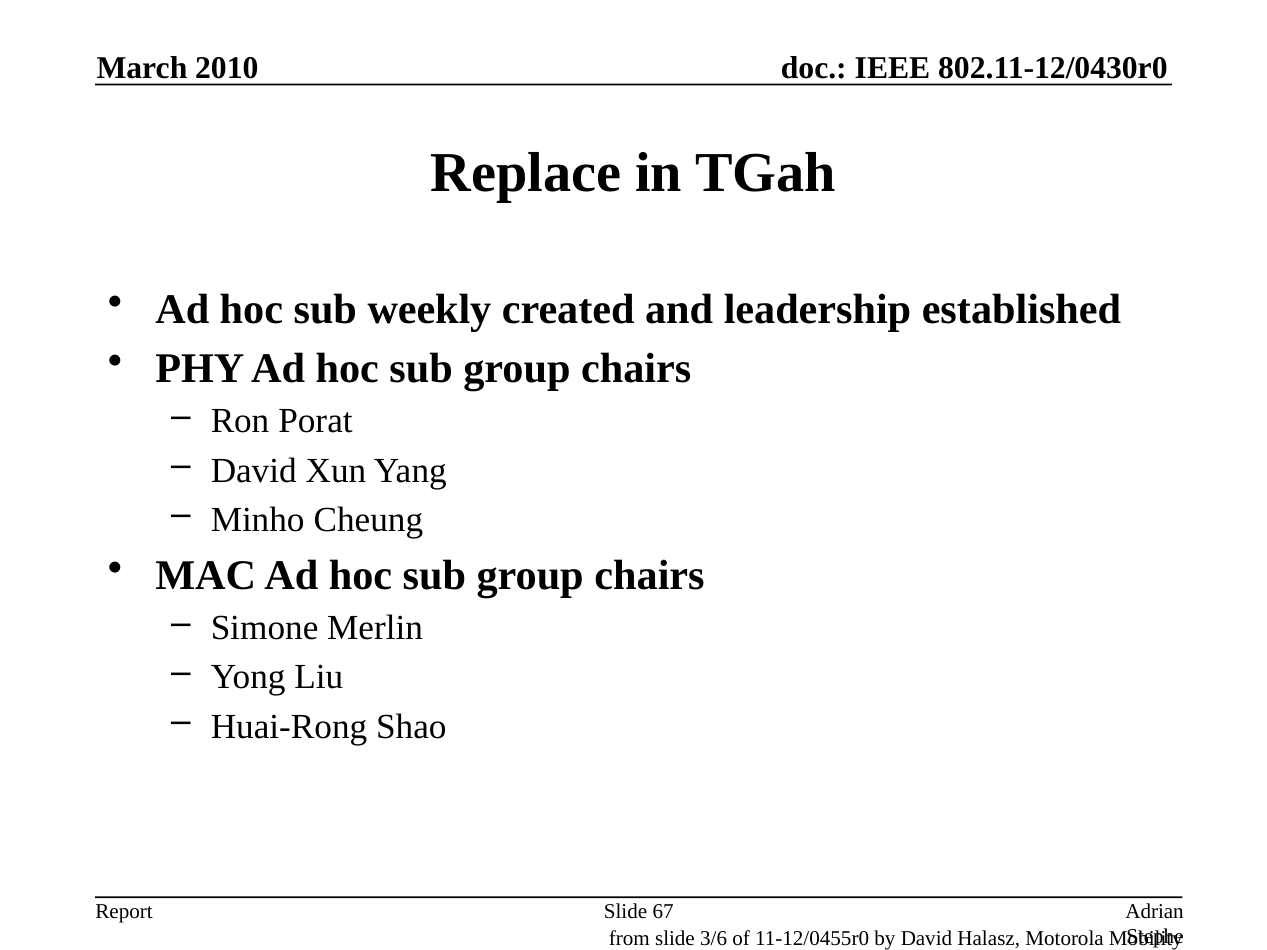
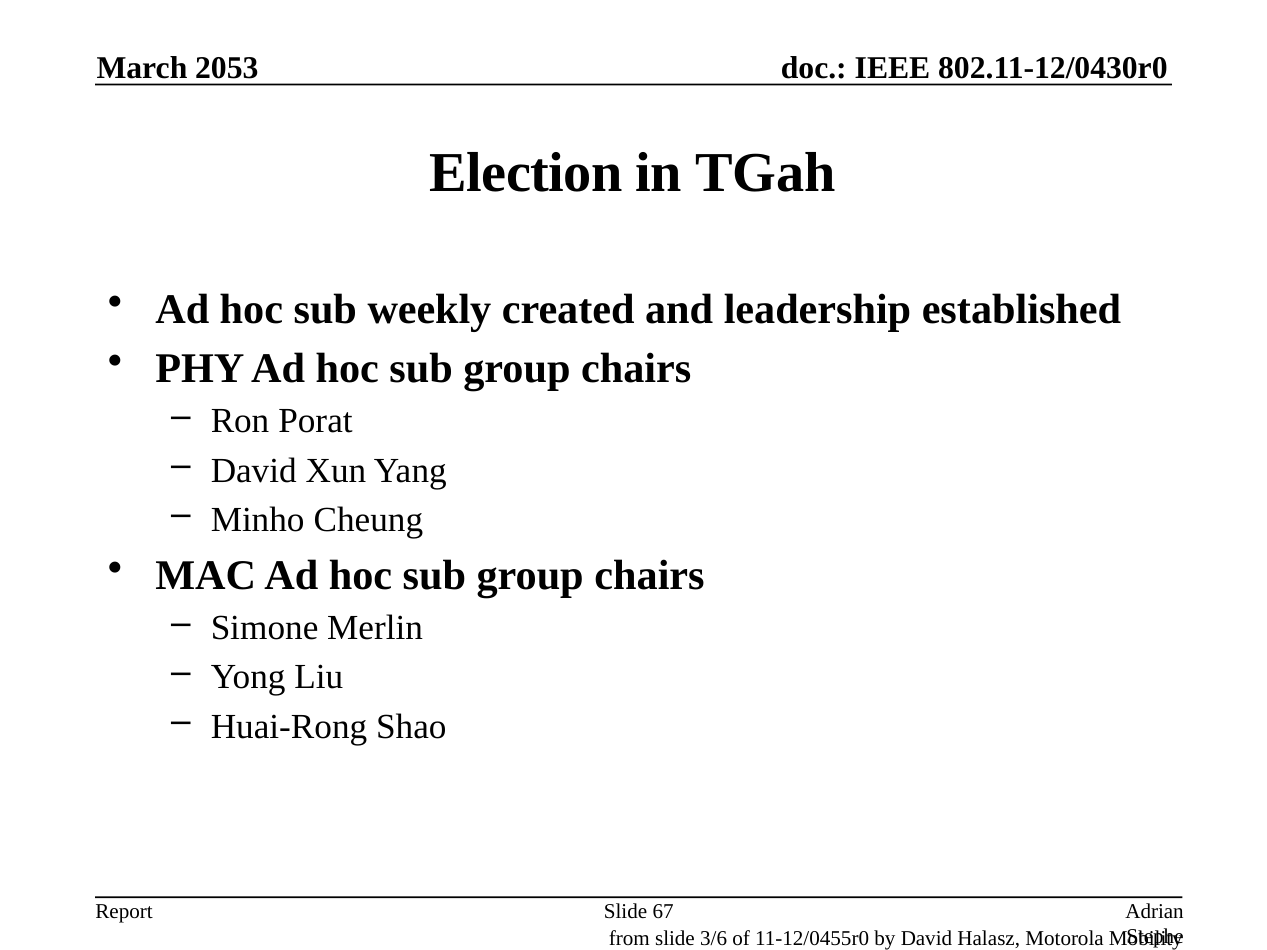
2010: 2010 -> 2053 (227, 68)
Replace: Replace -> Election (526, 173)
